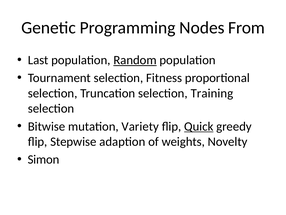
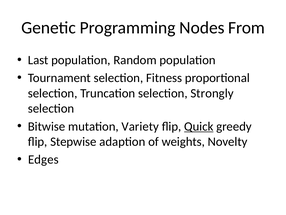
Random underline: present -> none (135, 60)
Training: Training -> Strongly (212, 93)
Simon: Simon -> Edges (43, 159)
